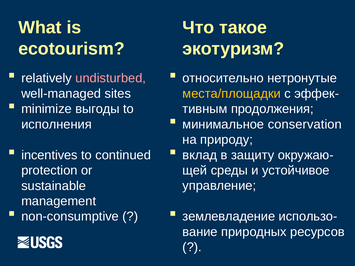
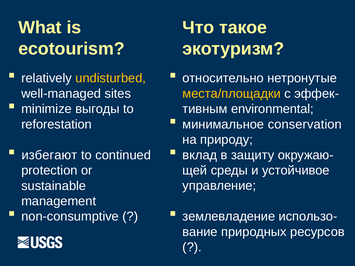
undisturbed colour: pink -> yellow (111, 78)
продолжения: продолжения -> environmental (272, 109)
исполнения: исполнения -> reforestation (57, 124)
incentives: incentives -> избегают (49, 155)
